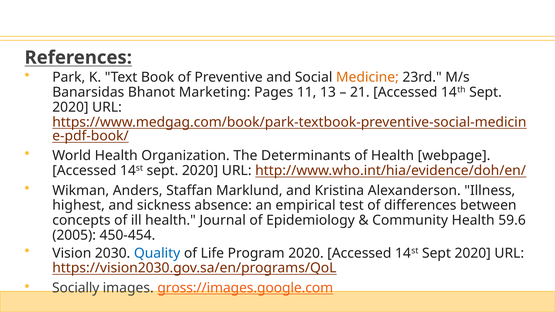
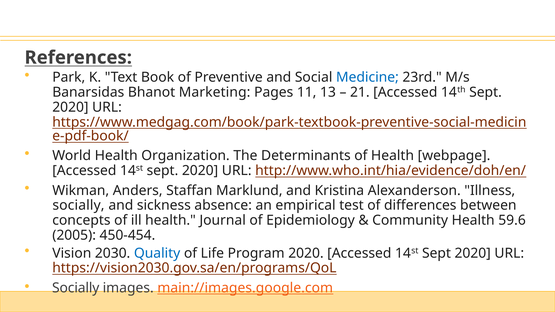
Medicine colour: orange -> blue (367, 77)
highest: highest -> socially (78, 206)
gross://images.google.com: gross://images.google.com -> main://images.google.com (245, 288)
